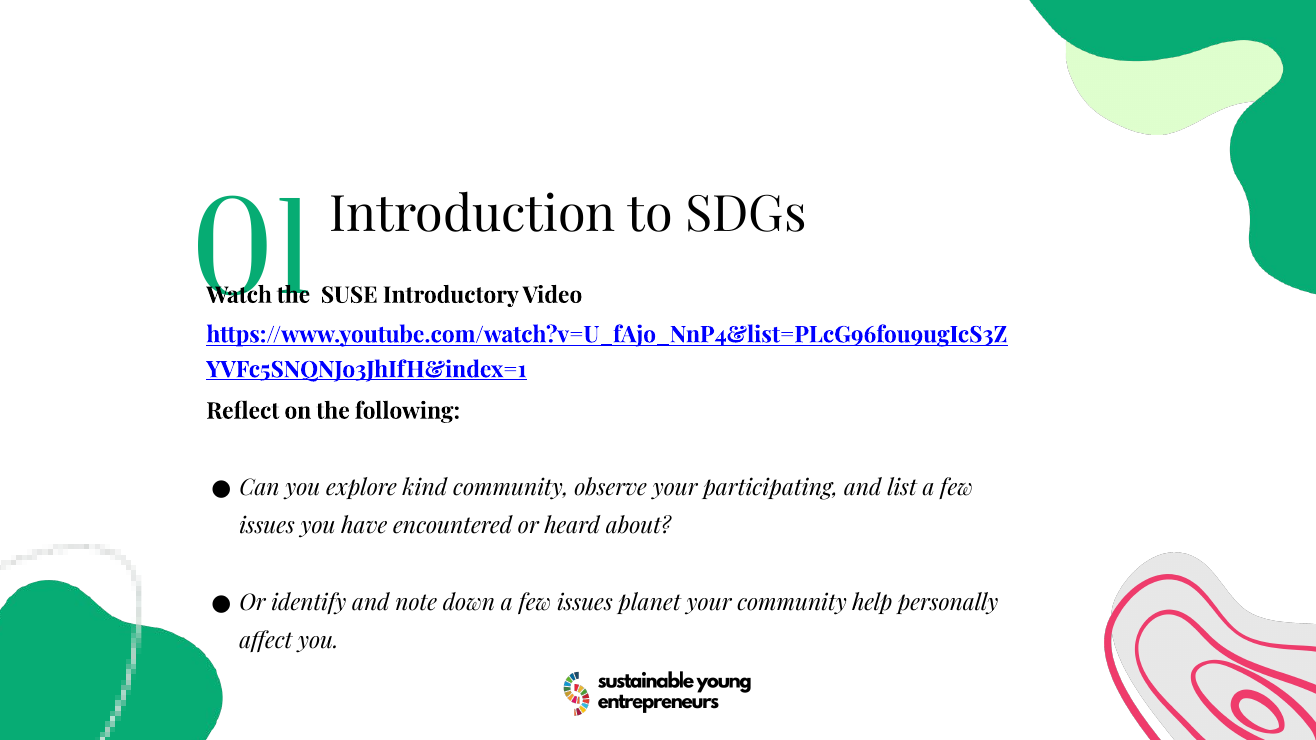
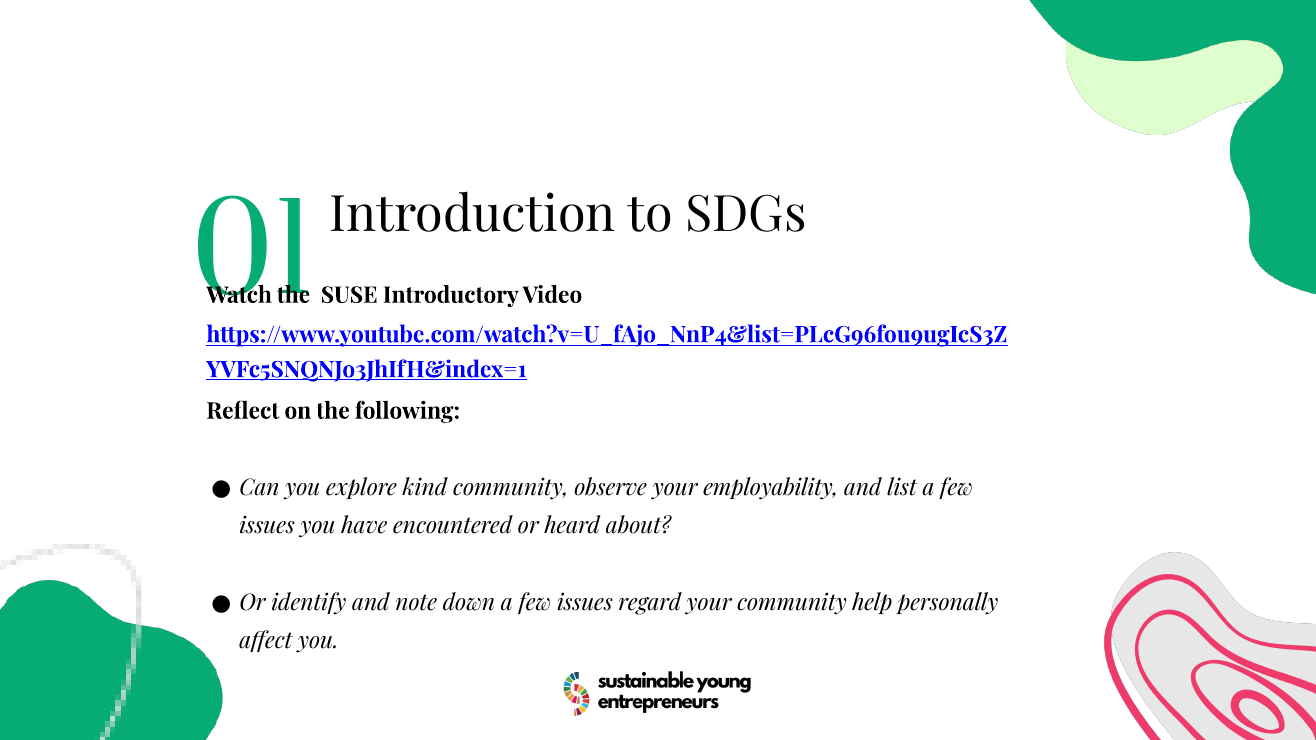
participating: participating -> employability (771, 488)
planet: planet -> regard (650, 603)
